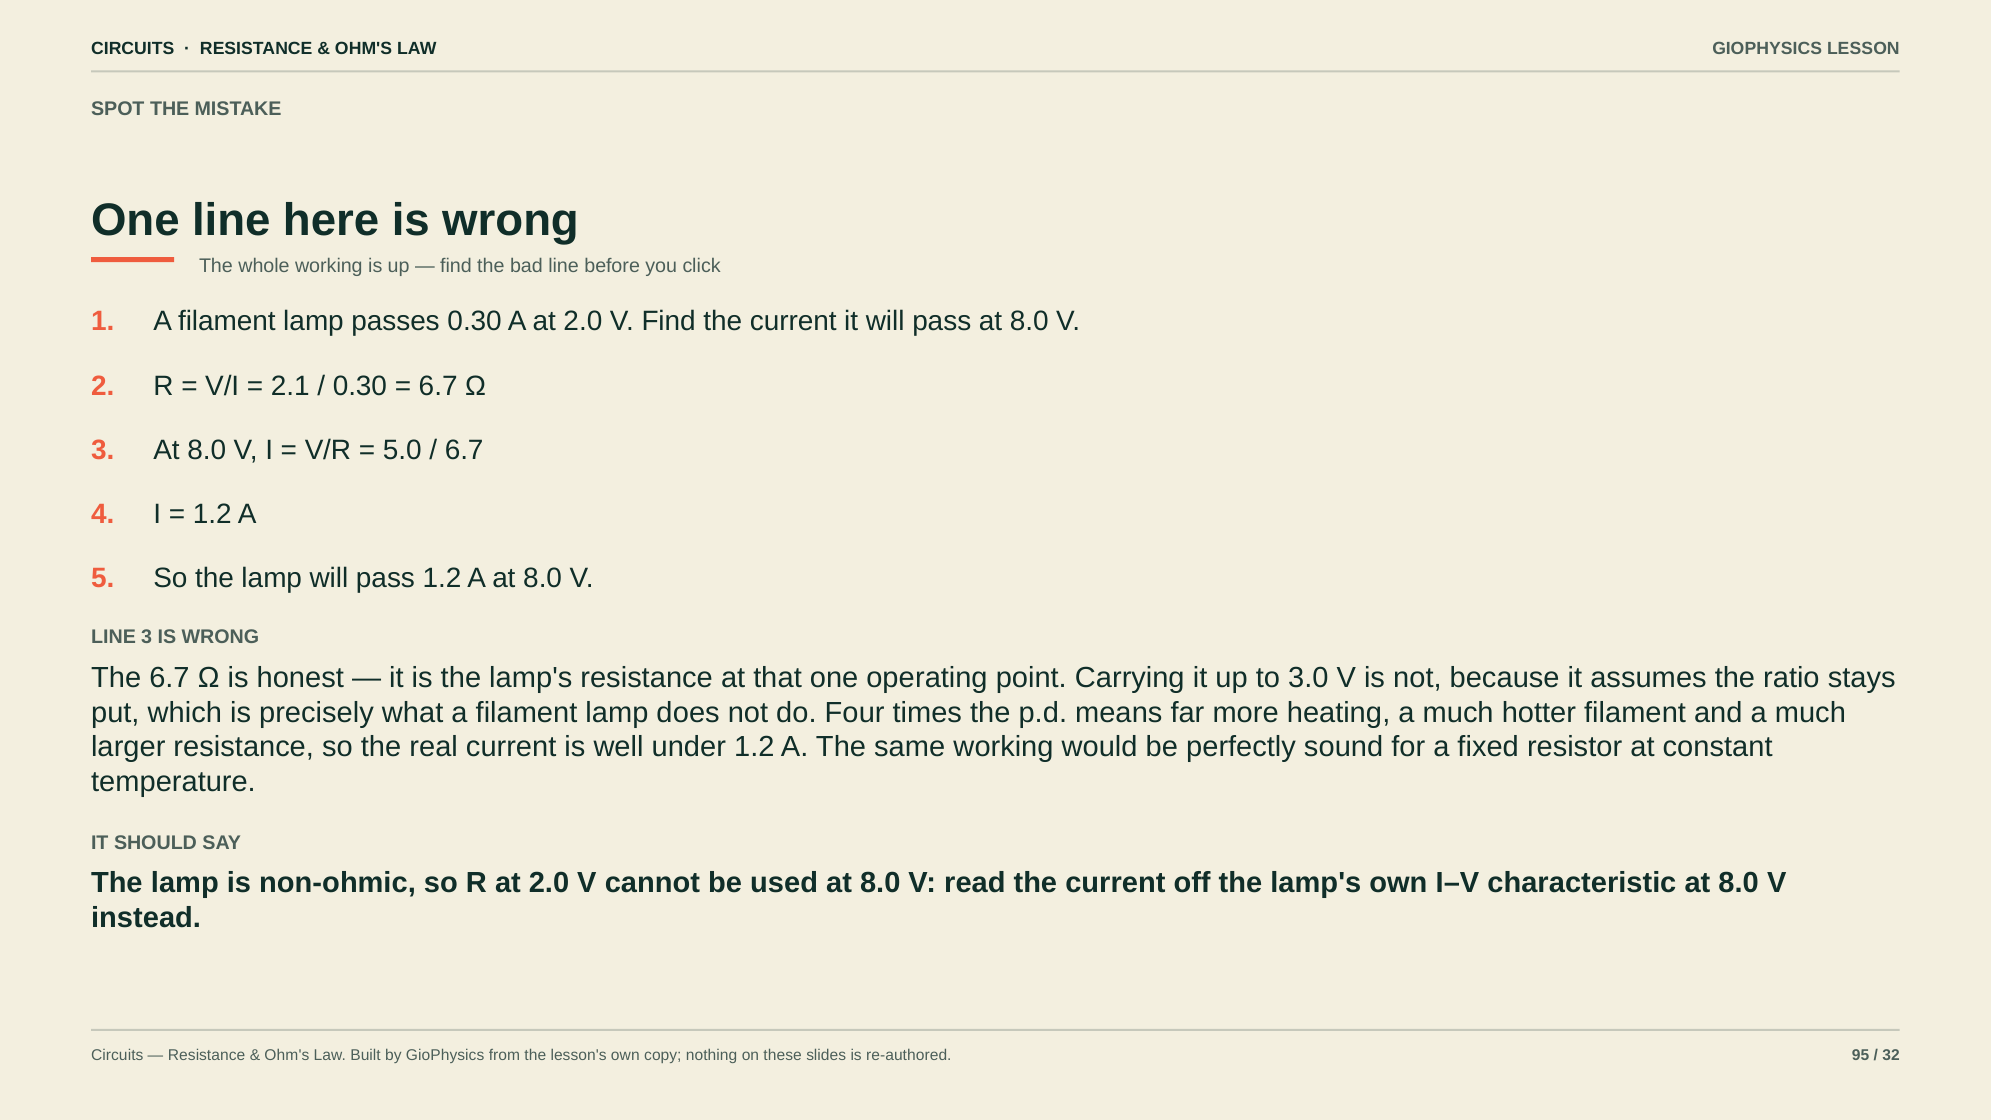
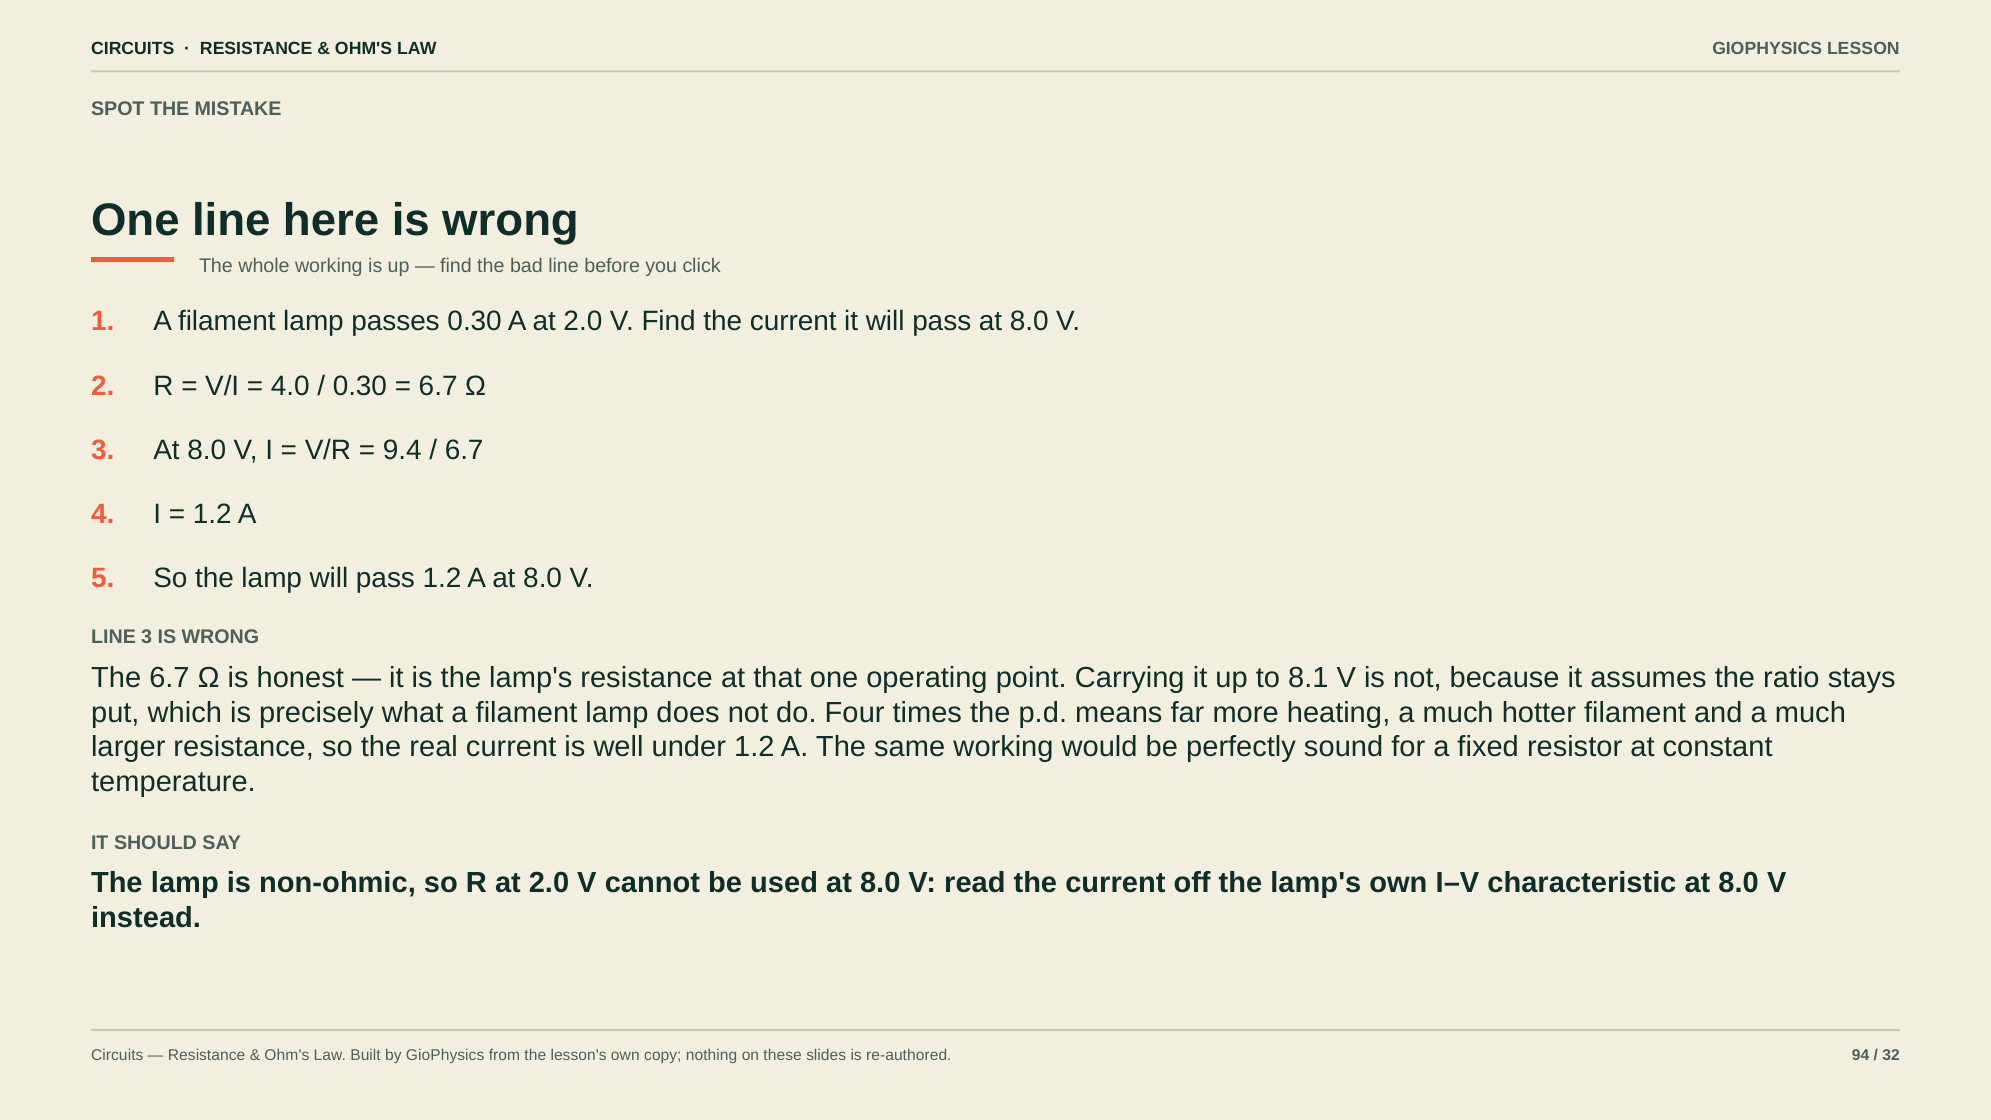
2.1: 2.1 -> 4.0 (290, 386)
5.0: 5.0 -> 9.4 (402, 450)
3.0: 3.0 -> 8.1 (1308, 678)
95: 95 -> 94 (1861, 1056)
